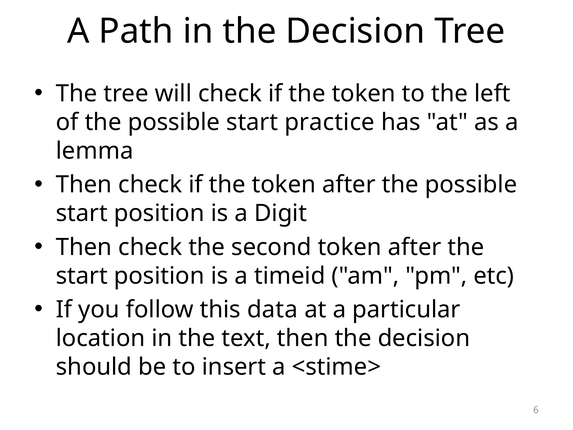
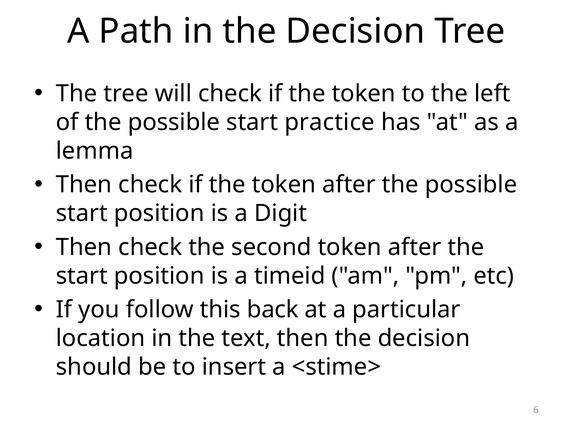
data: data -> back (273, 309)
